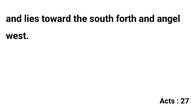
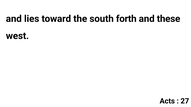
angel: angel -> these (169, 19)
